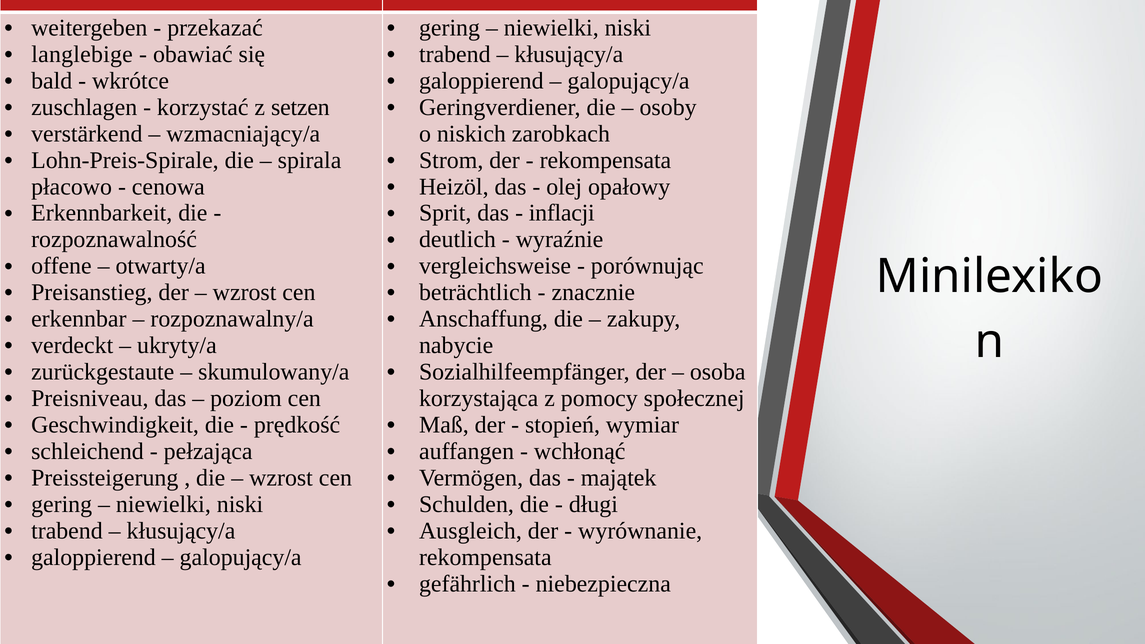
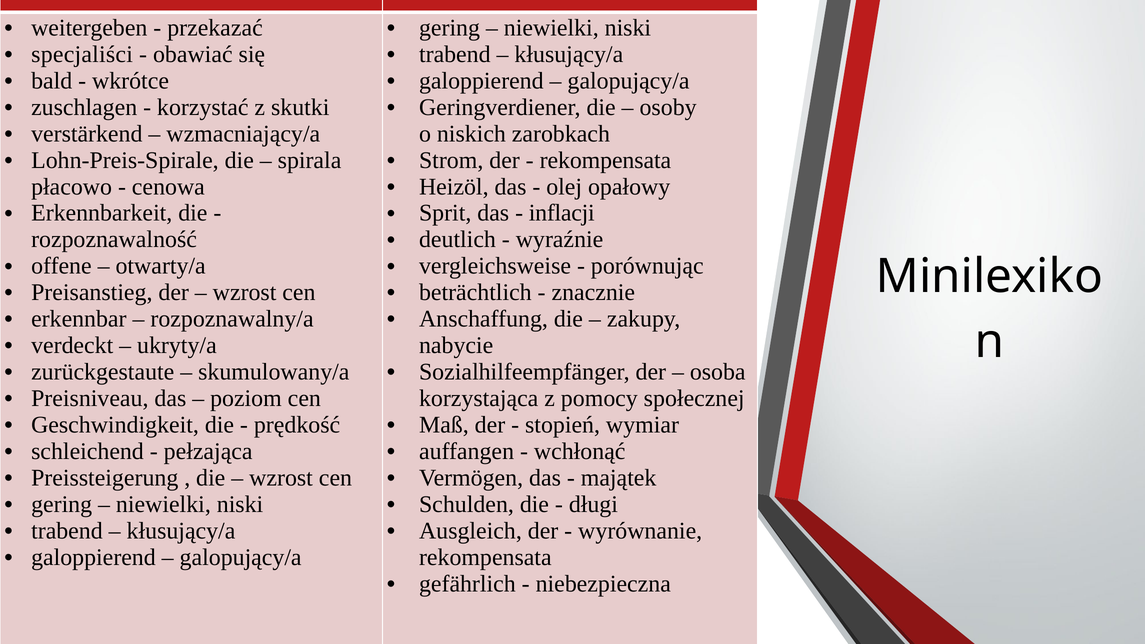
langlebige: langlebige -> specjaliści (82, 54)
setzen: setzen -> skutki (300, 107)
